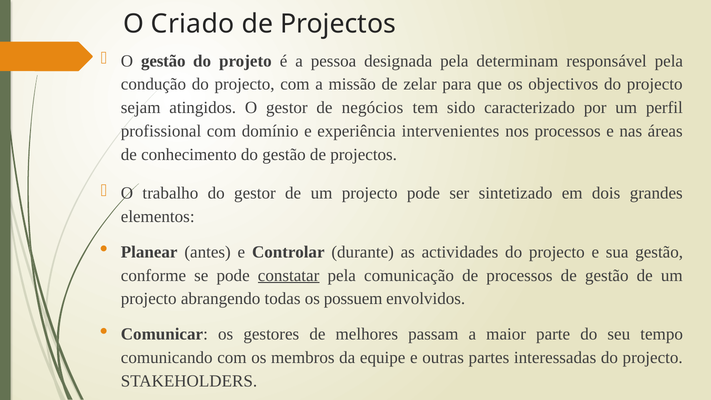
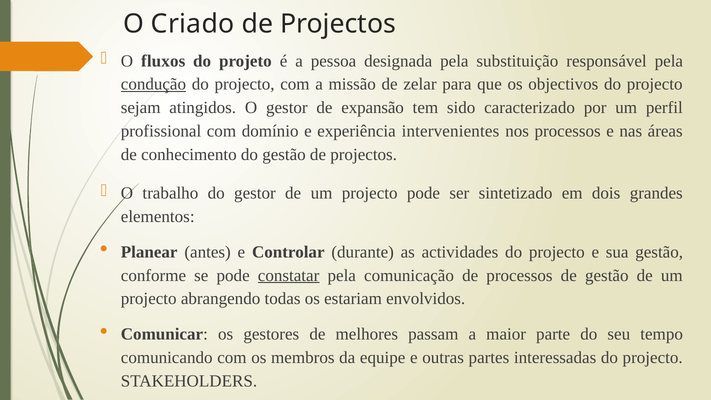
O gestão: gestão -> fluxos (163, 61)
determinam: determinam -> substituição (517, 61)
condução underline: none -> present (153, 84)
negócios: negócios -> expansão (373, 108)
possuem: possuem -> estariam (353, 299)
